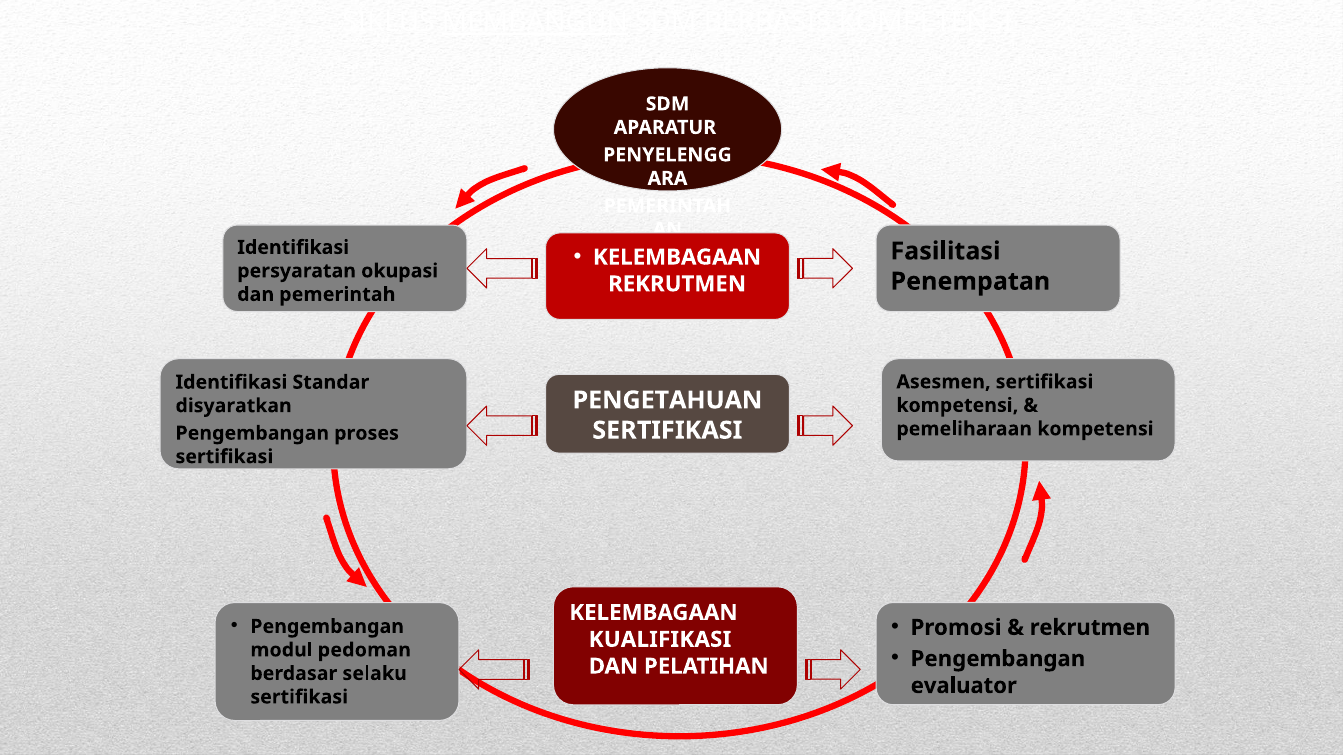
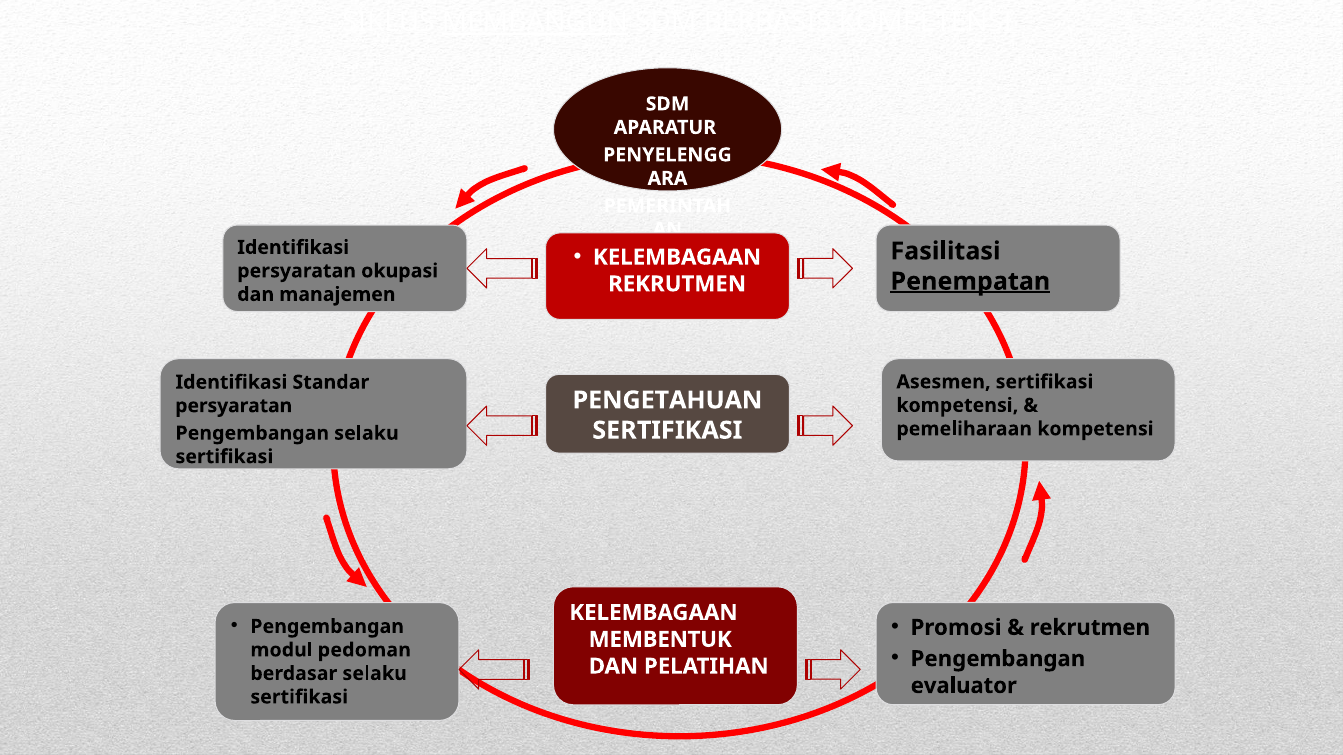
Penempatan underline: none -> present (970, 282)
dan pemerintah: pemerintah -> manajemen (337, 295)
disyaratkan: disyaratkan -> persyaratan (234, 406)
Pengembangan proses: proses -> selaku (366, 433)
KUALIFIKASI: KUALIFIKASI -> MEMBENTUK (660, 640)
